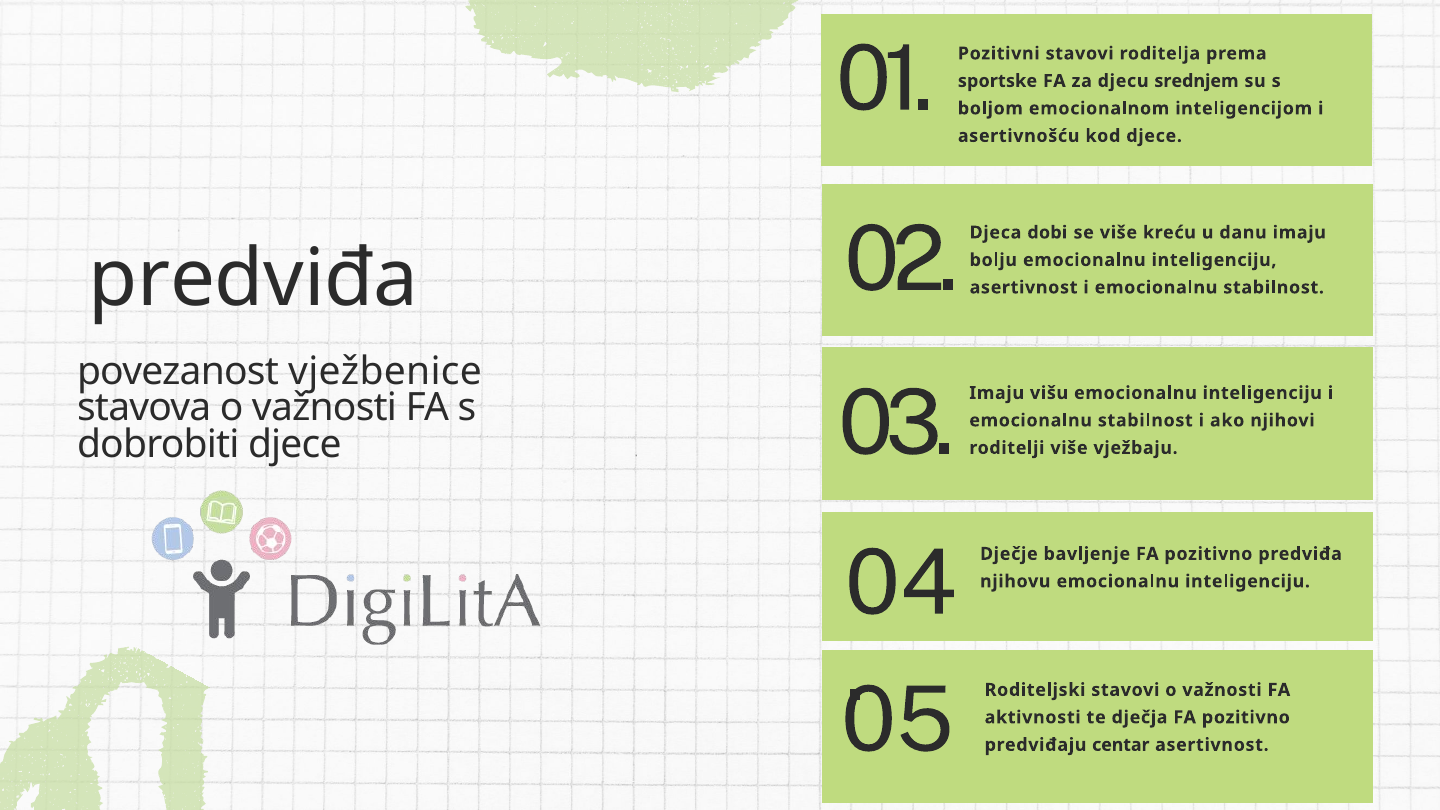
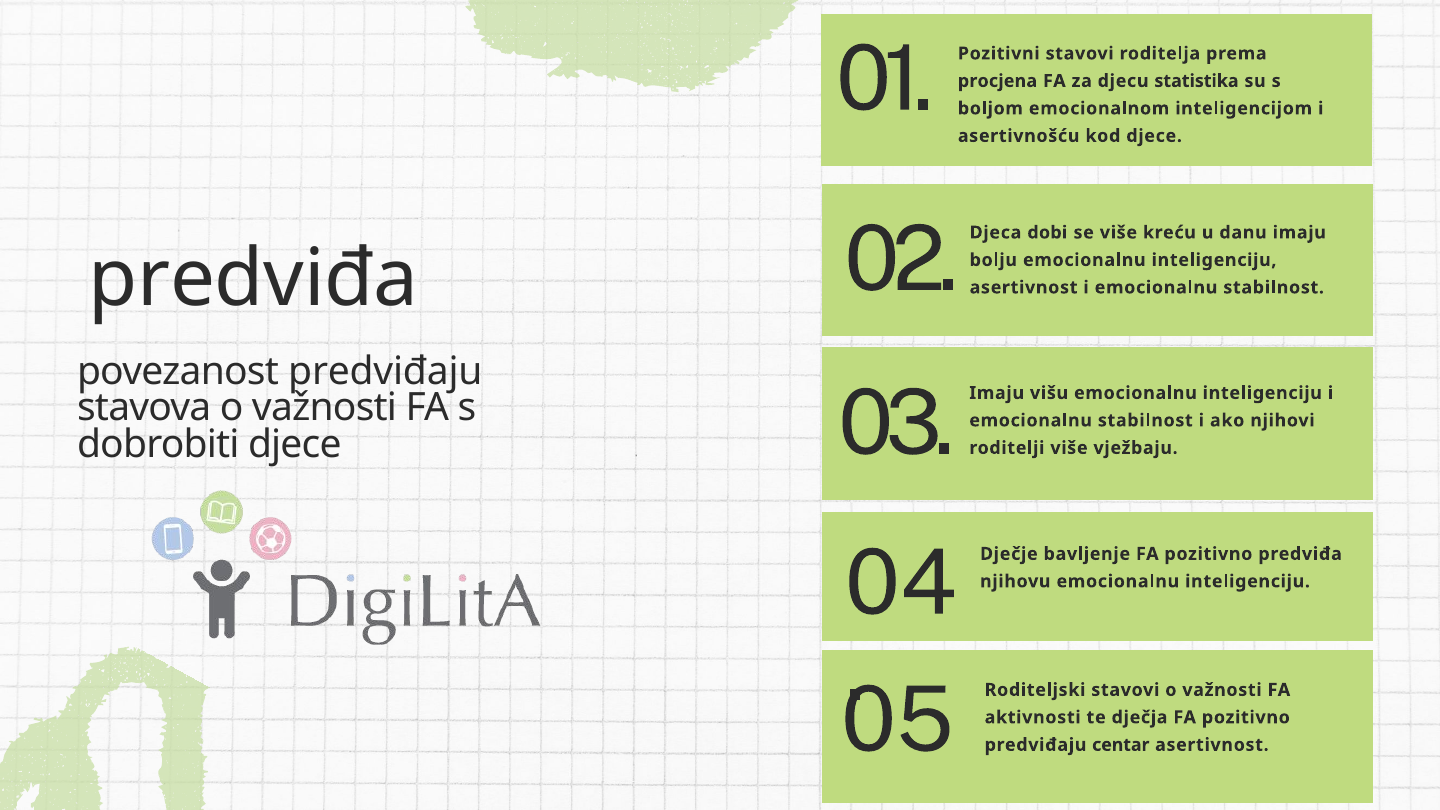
sportske: sportske -> procjena (997, 81)
srednjem: srednjem -> statistika (1196, 81)
povezanost vježbenice: vježbenice -> predviđaju (385, 372)
